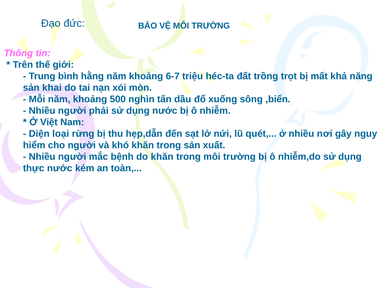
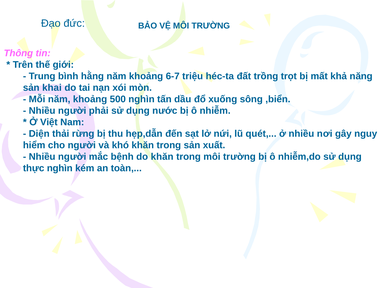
loại: loại -> thải (61, 134)
thực nước: nước -> nghìn (60, 168)
